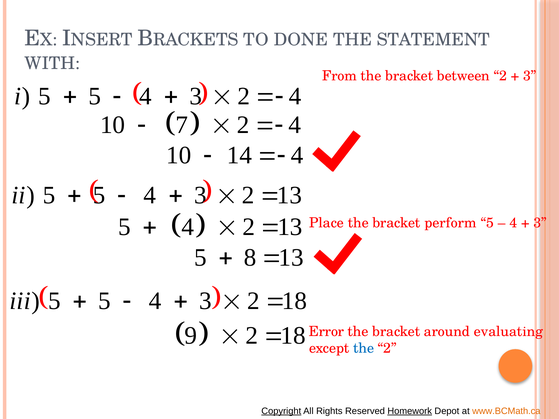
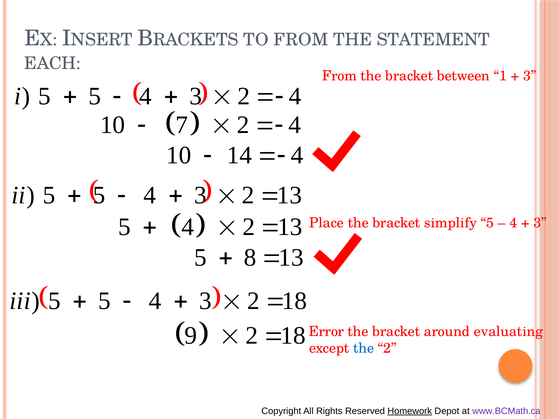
TO DONE: DONE -> FROM (301, 40)
WITH: WITH -> EACH (52, 63)
between 2: 2 -> 1 (500, 76)
perform: perform -> simplify (451, 223)
Copyright underline: present -> none (281, 411)
www.BCMath.ca colour: orange -> purple (506, 411)
